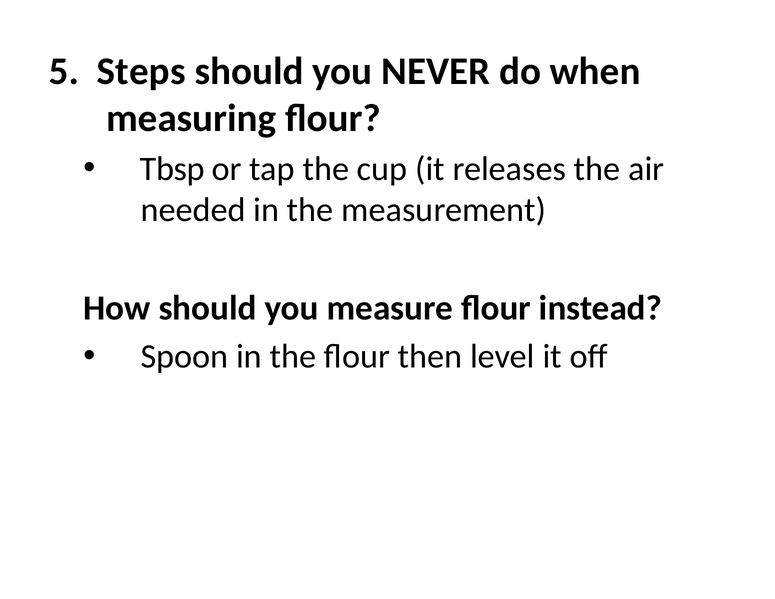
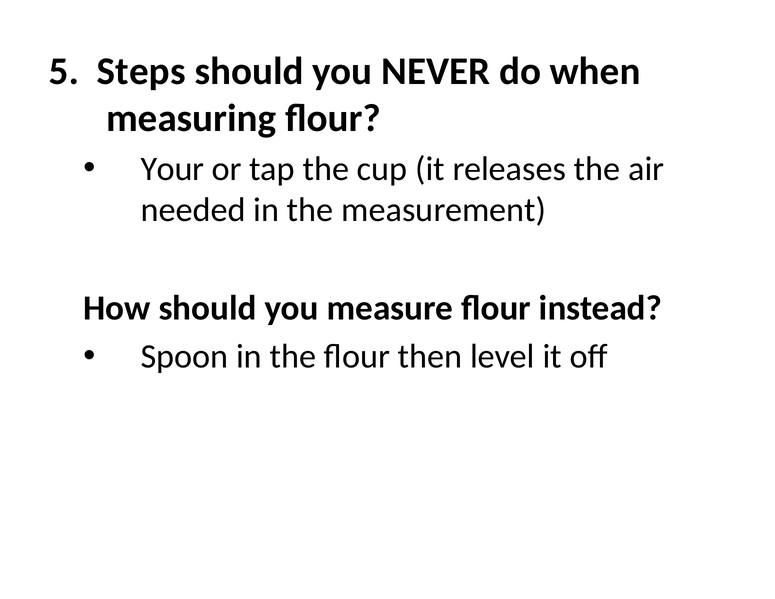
Tbsp: Tbsp -> Your (172, 169)
